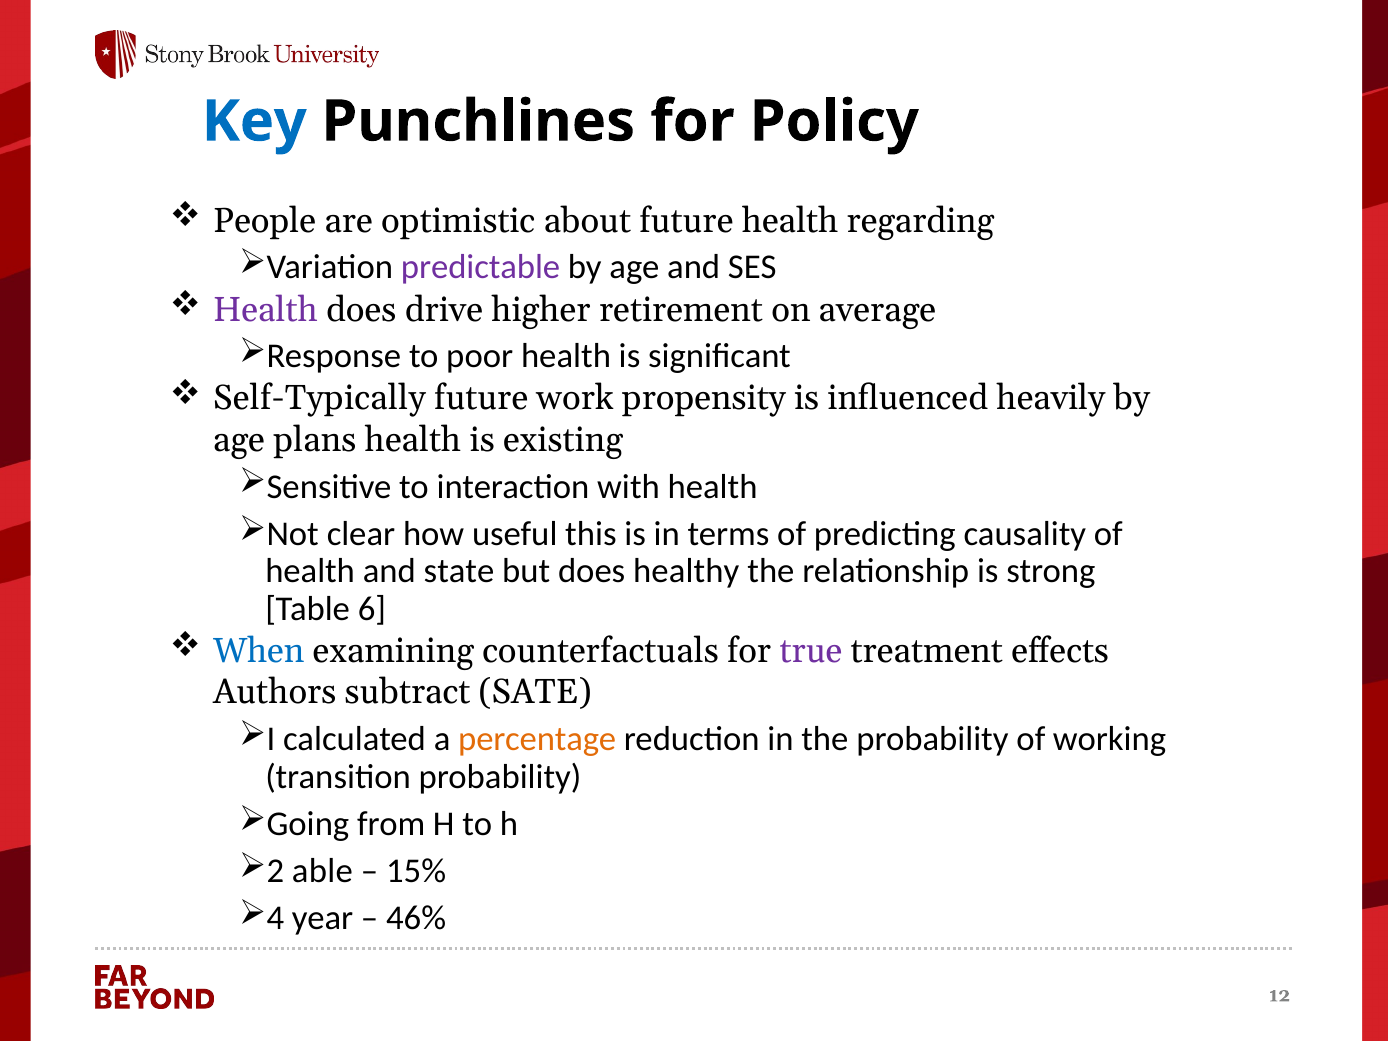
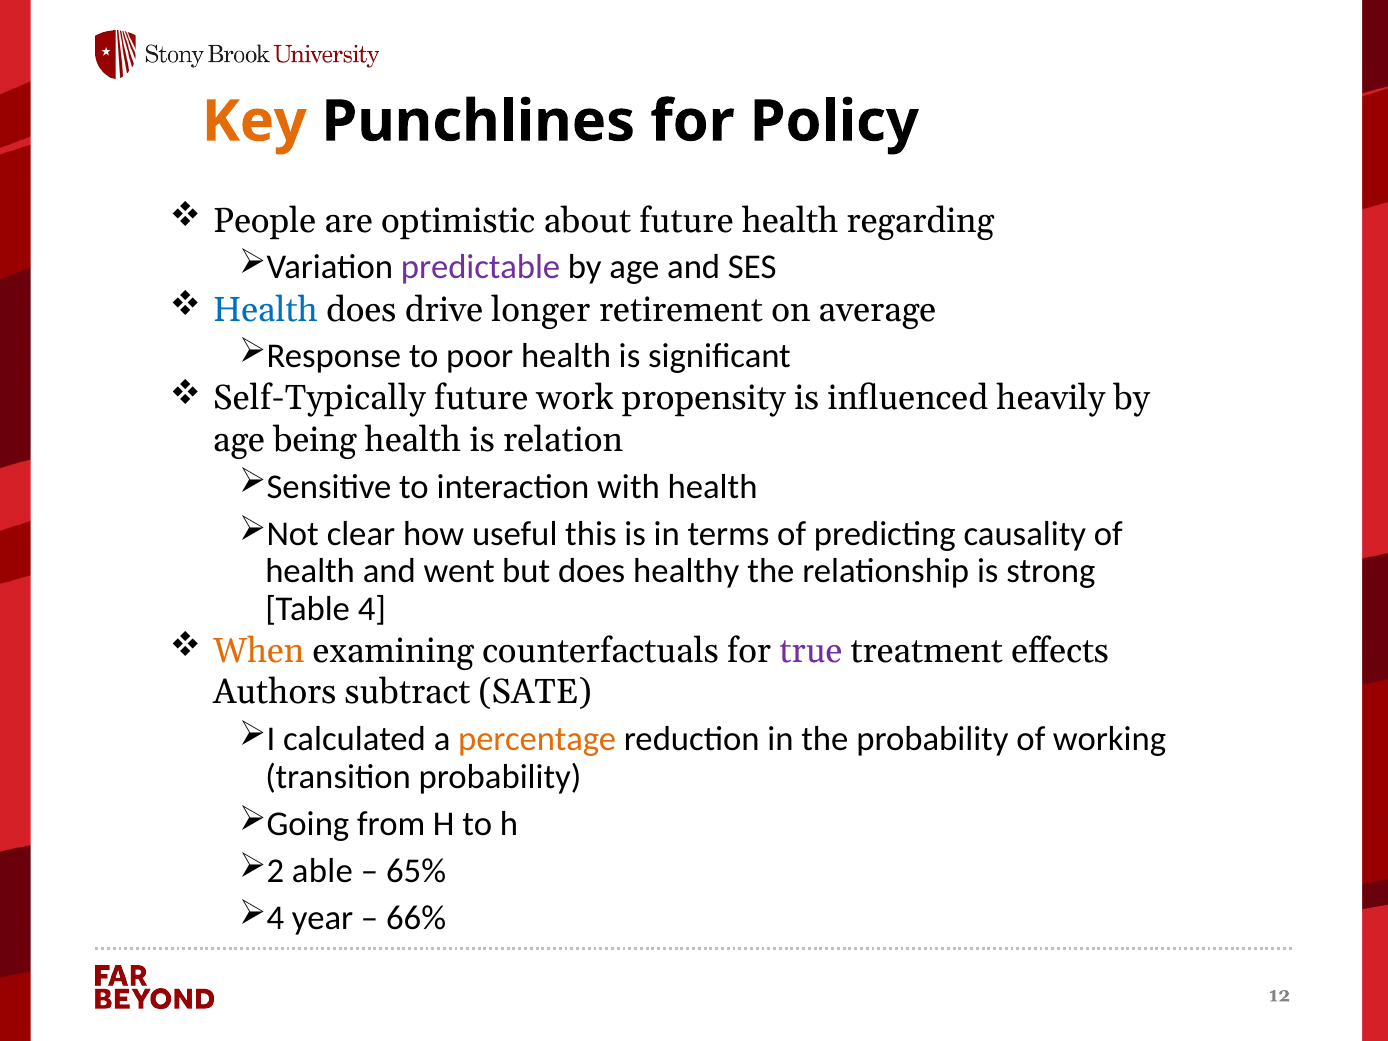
Key colour: blue -> orange (254, 122)
Health colour: purple -> blue (265, 310)
higher: higher -> longer (541, 310)
plans: plans -> being (315, 440)
existing: existing -> relation (563, 440)
state: state -> went (459, 571)
6: 6 -> 4 (372, 609)
When colour: blue -> orange (259, 651)
15%: 15% -> 65% (416, 871)
46%: 46% -> 66% (416, 918)
